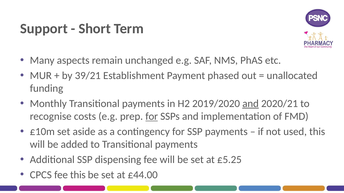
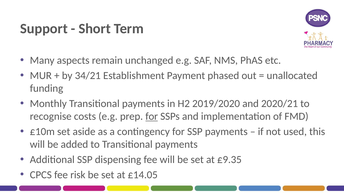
39/21: 39/21 -> 34/21 (88, 76)
and underline: present -> none (251, 104)
£5.25: £5.25 -> £9.35 (229, 160)
fee this: this -> risk (78, 175)
£44.00: £44.00 -> £14.05 (143, 175)
